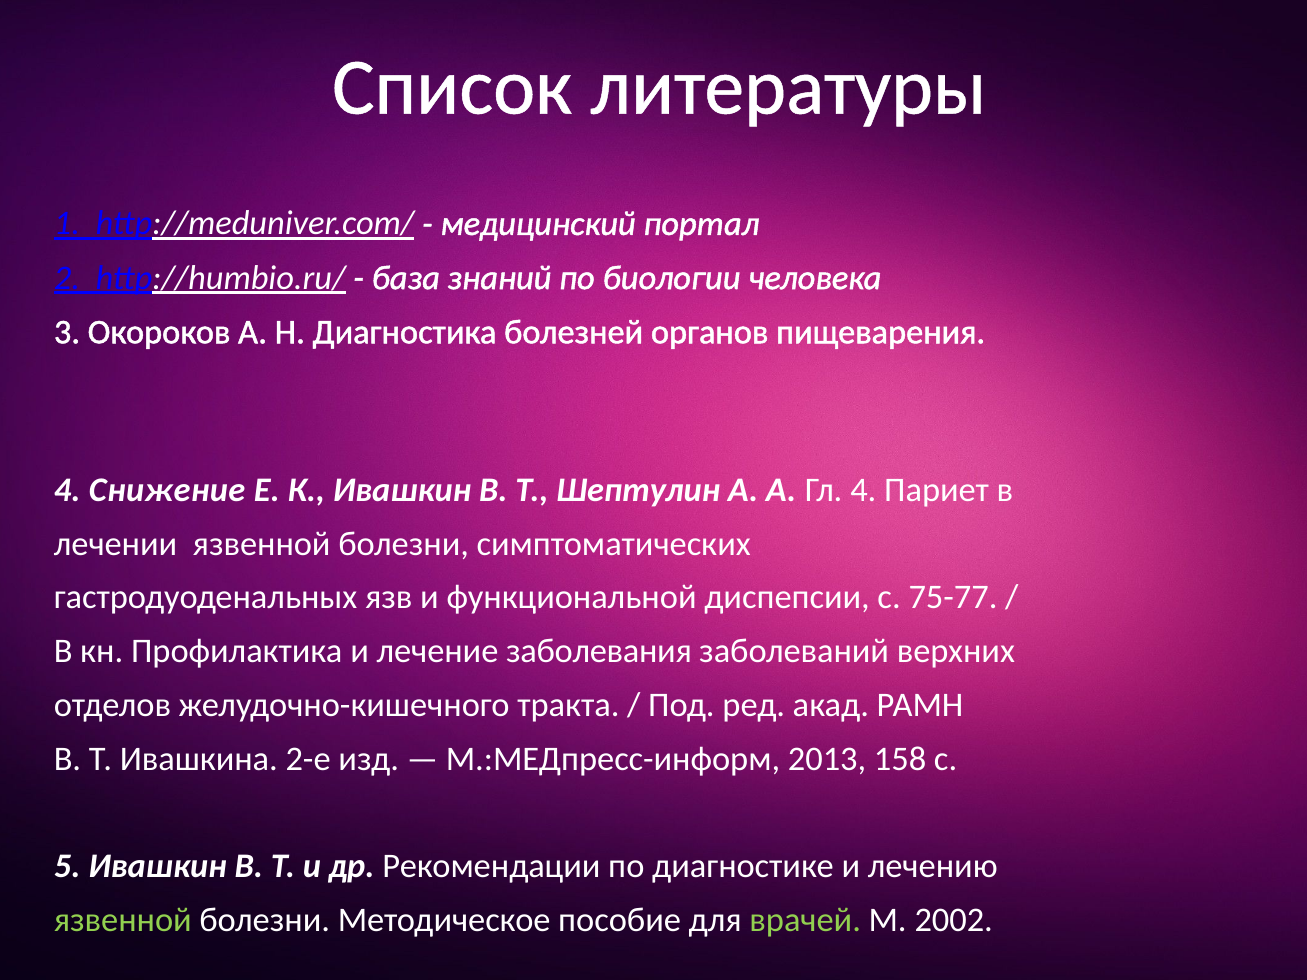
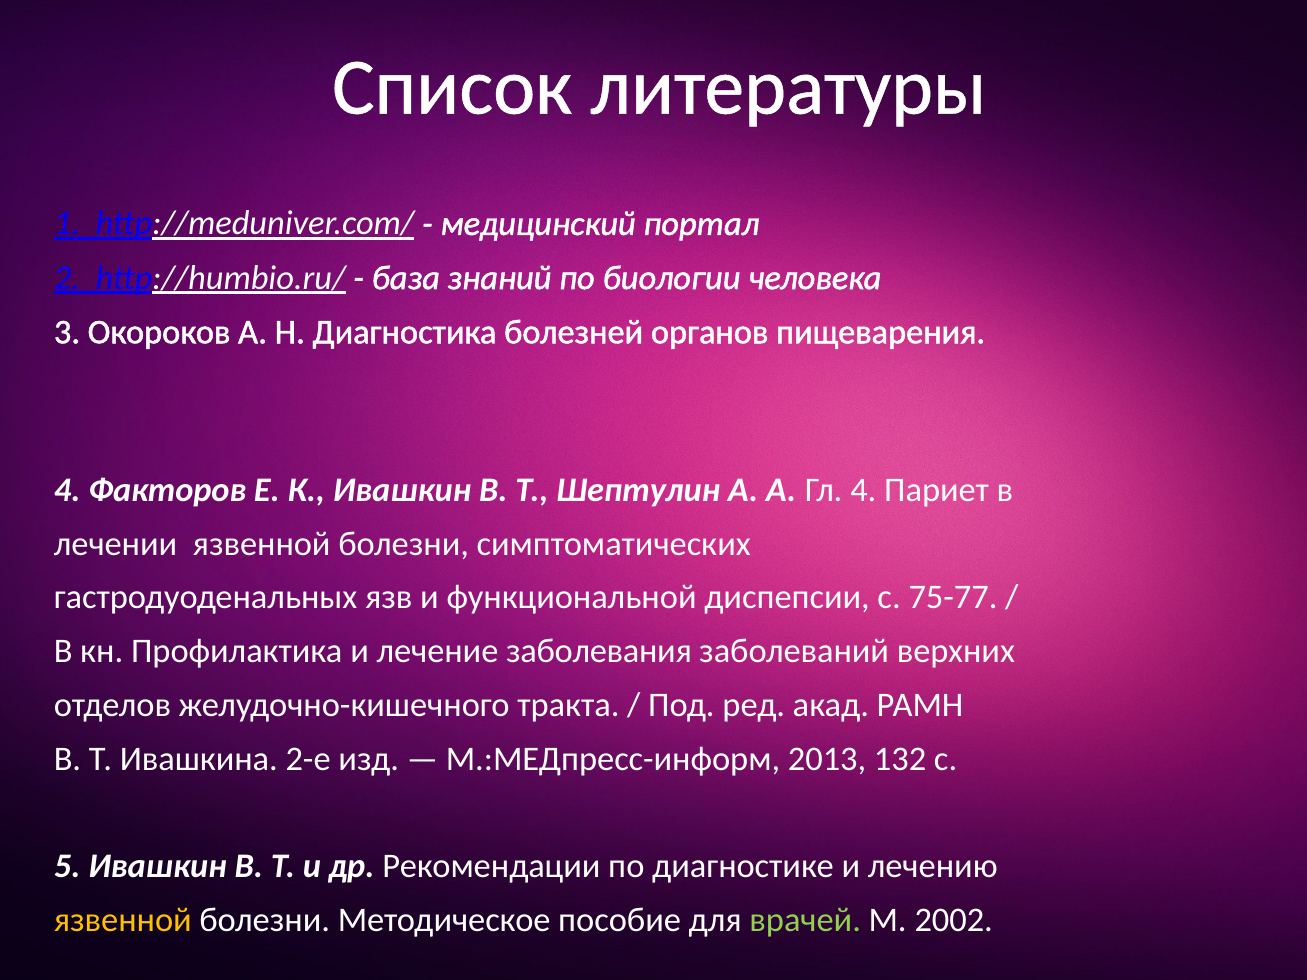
Снижение: Снижение -> Факторов (167, 490)
158: 158 -> 132 (900, 759)
язвенной colour: light green -> yellow (123, 920)
